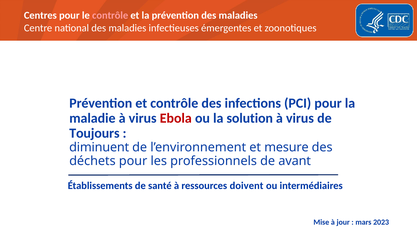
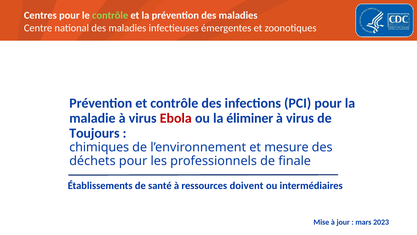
contrôle colour: pink -> light green (110, 16)
solution: solution -> éliminer (250, 118)
diminuent: diminuent -> chimiques (99, 147)
avant: avant -> finale (295, 161)
